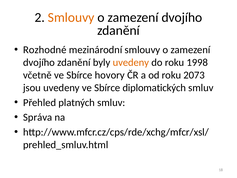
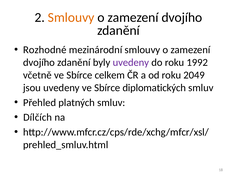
uvedeny colour: orange -> purple (131, 62)
1998: 1998 -> 1992 (197, 62)
hovory: hovory -> celkem (110, 75)
2073: 2073 -> 2049 (194, 75)
Správa: Správa -> Dílčích (38, 117)
